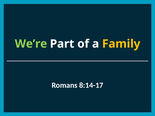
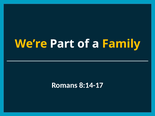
We’re colour: light green -> yellow (31, 44)
